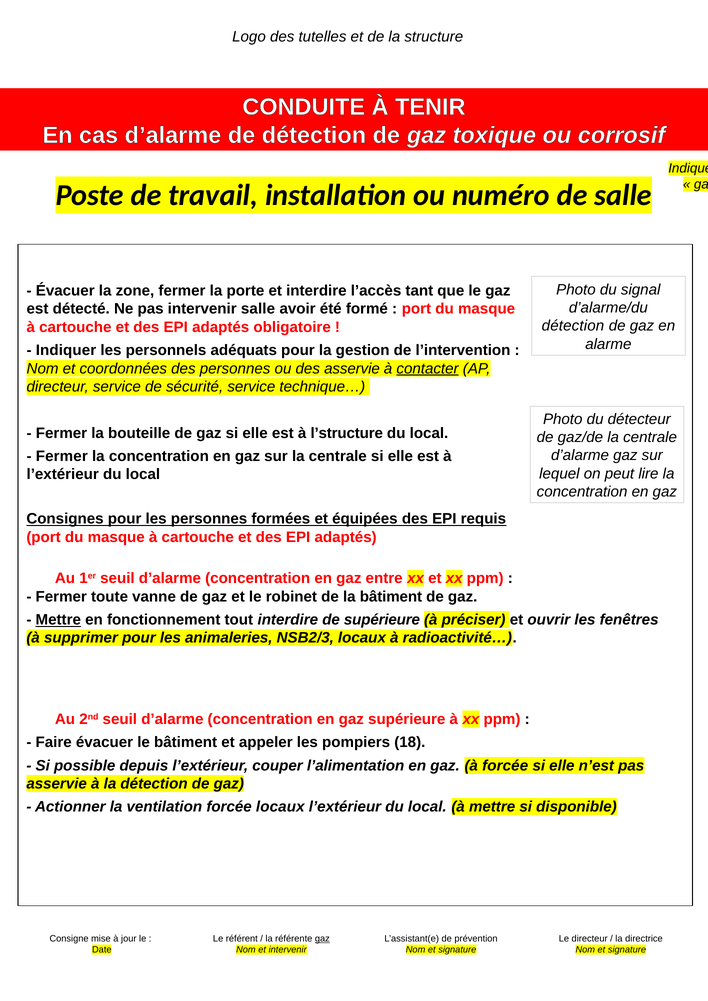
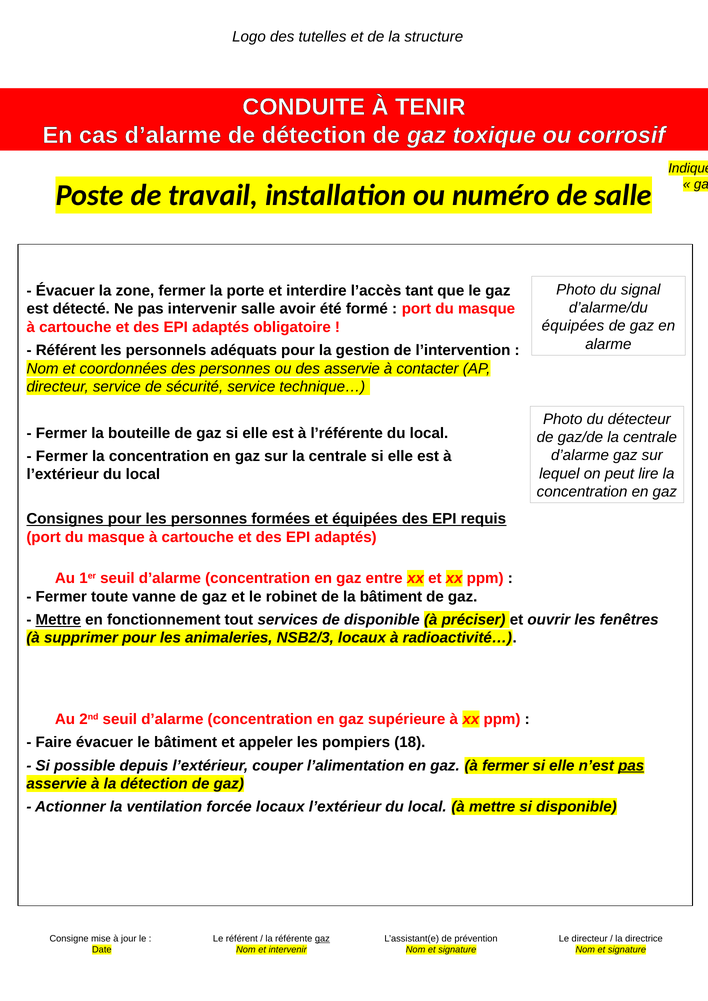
détection: détection -> équipées (573, 326)
Indiquer: Indiquer -> Référent (66, 350)
contacter underline: present -> none (428, 369)
l’structure: l’structure -> l’référente (347, 433)
tout interdire: interdire -> services (288, 620)
de supérieure: supérieure -> disponible (382, 620)
à forcée: forcée -> fermer (505, 766)
pas underline: none -> present (631, 766)
